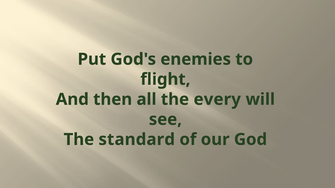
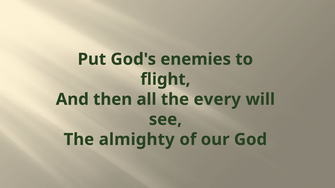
standard: standard -> almighty (137, 140)
